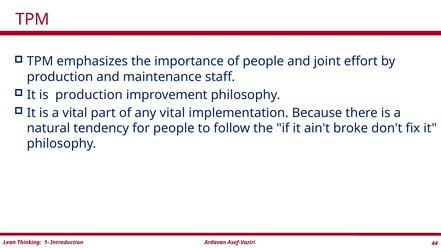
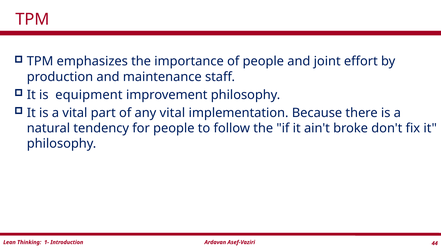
is production: production -> equipment (89, 95)
